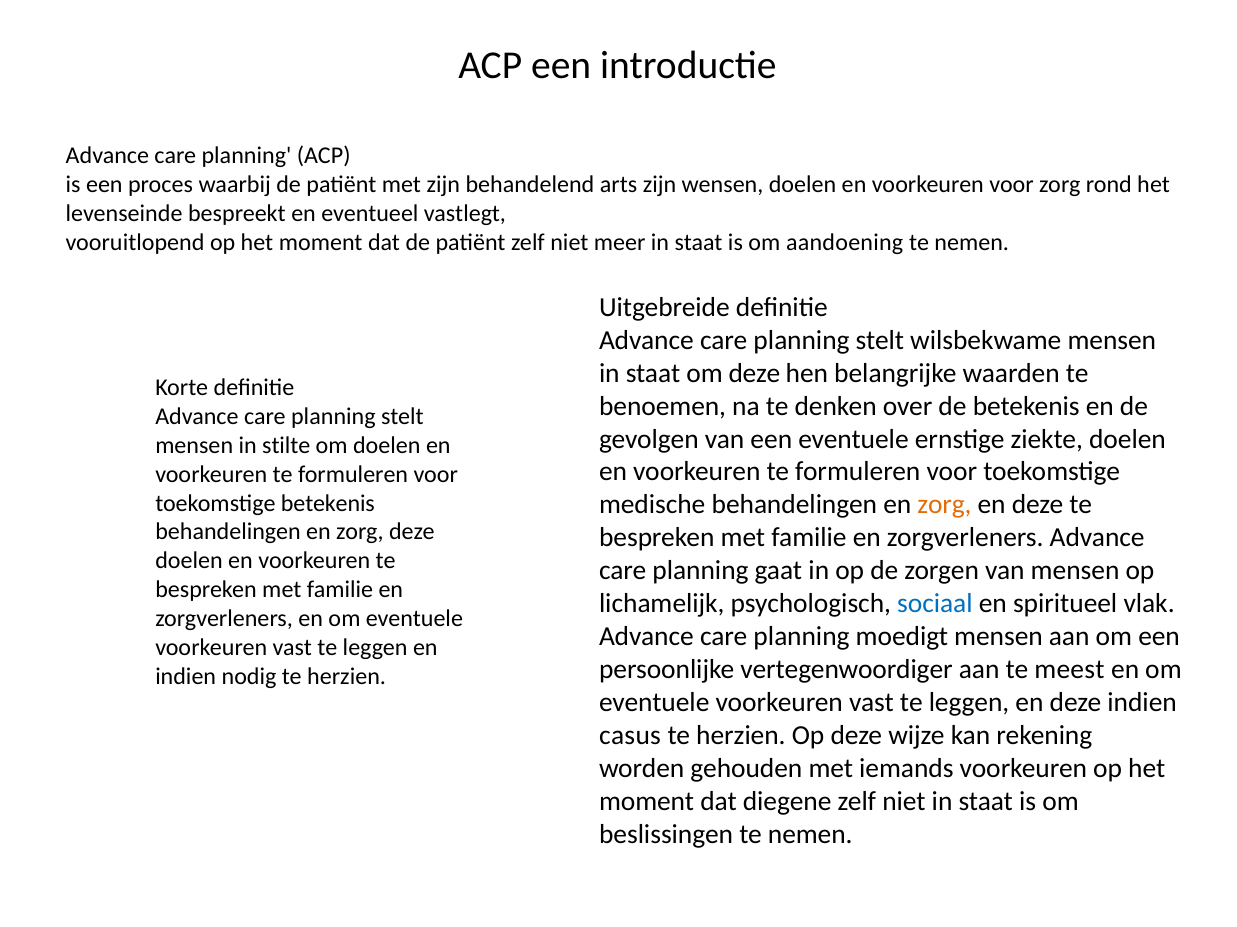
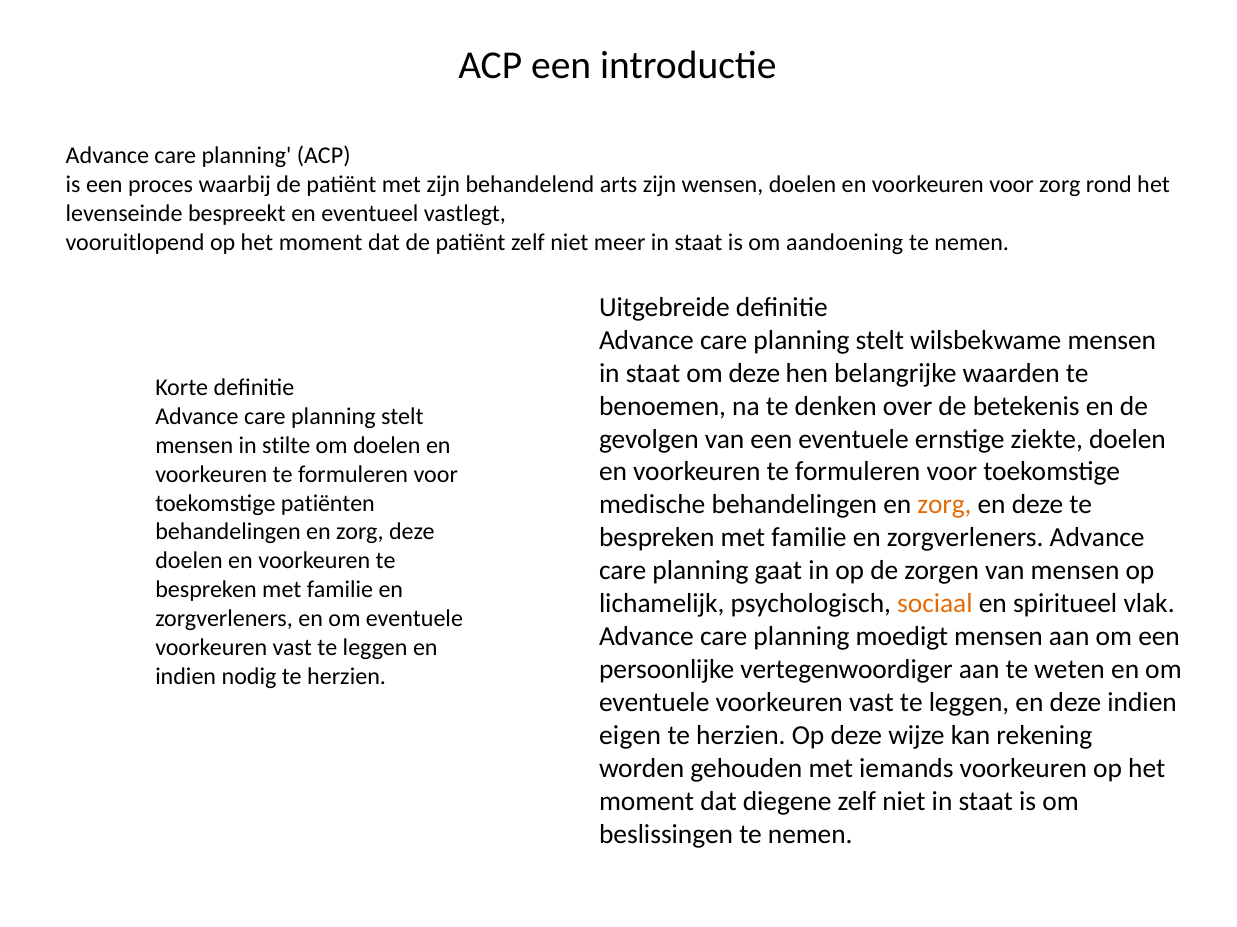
toekomstige betekenis: betekenis -> patiënten (328, 504)
sociaal colour: blue -> orange (935, 604)
meest: meest -> weten (1070, 670)
casus: casus -> eigen (630, 736)
